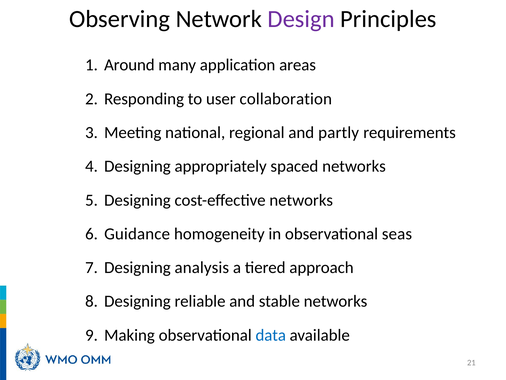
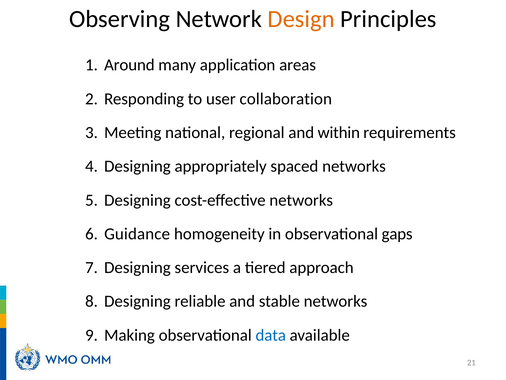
Design colour: purple -> orange (301, 19)
partly: partly -> within (339, 132)
seas: seas -> gaps (397, 234)
analysis: analysis -> services (202, 267)
